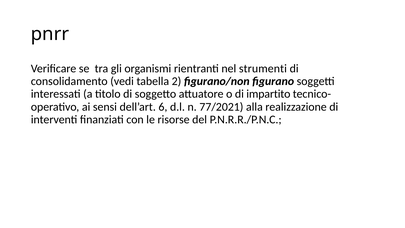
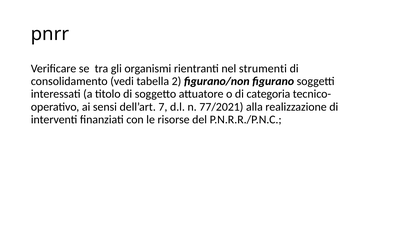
impartito: impartito -> categoria (268, 94)
6: 6 -> 7 (163, 107)
